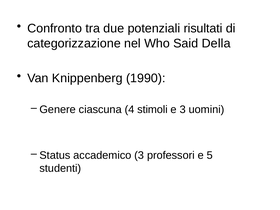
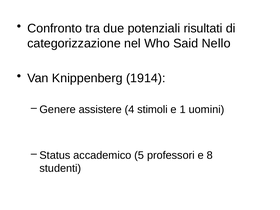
Della: Della -> Nello (216, 43)
1990: 1990 -> 1914 (146, 78)
ciascuna: ciascuna -> assistere (100, 110)
e 3: 3 -> 1 (183, 110)
accademico 3: 3 -> 5 (139, 155)
5: 5 -> 8 (210, 155)
